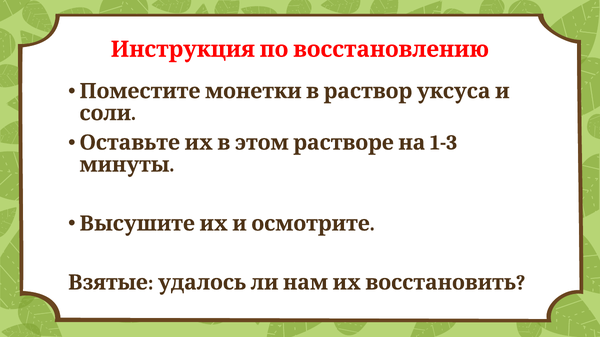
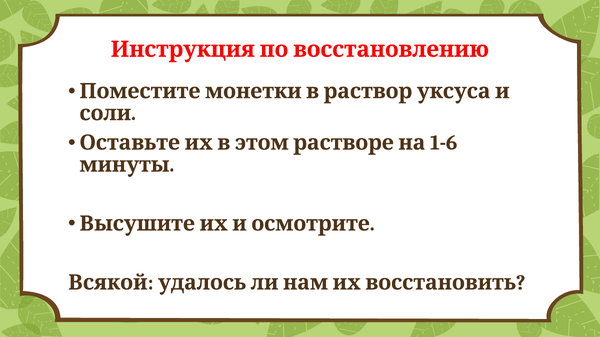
1-3: 1-3 -> 1-6 (444, 143)
Взятые: Взятые -> Всякой (108, 283)
